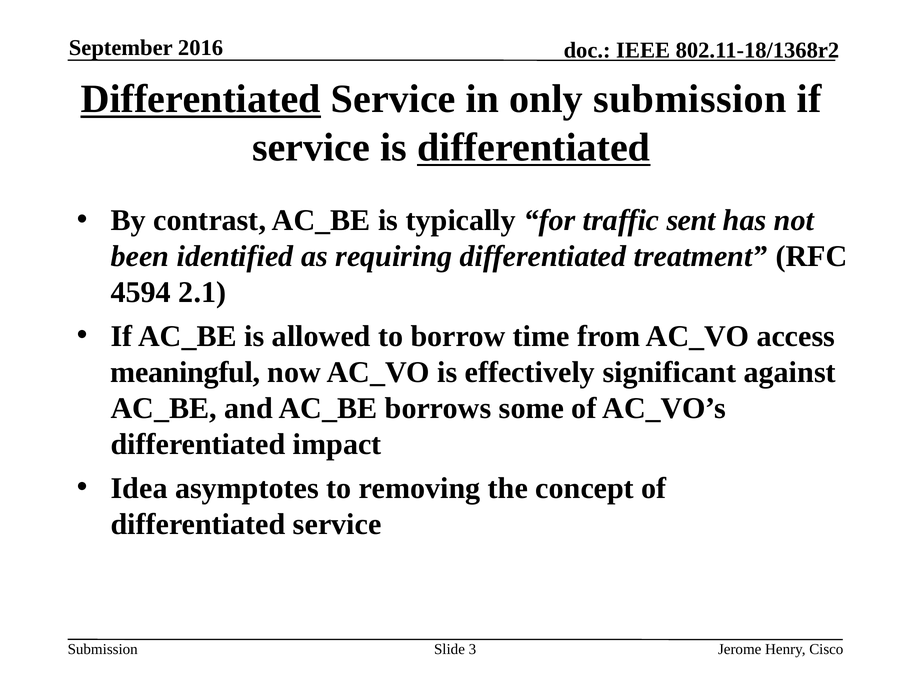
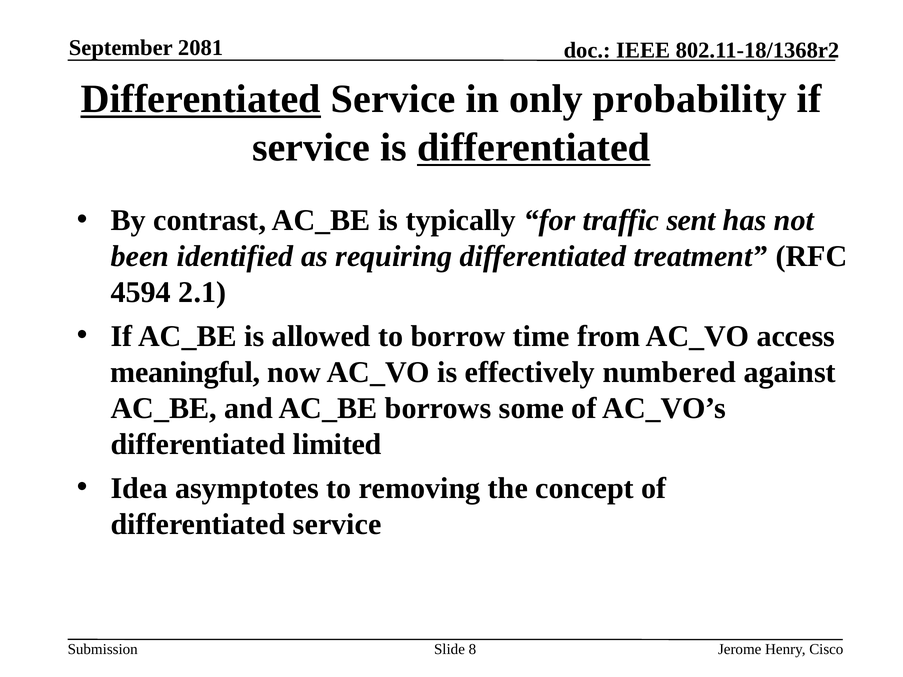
2016: 2016 -> 2081 (201, 48)
only submission: submission -> probability (690, 99)
significant: significant -> numbered (669, 372)
impact: impact -> limited (337, 445)
3: 3 -> 8 (472, 650)
